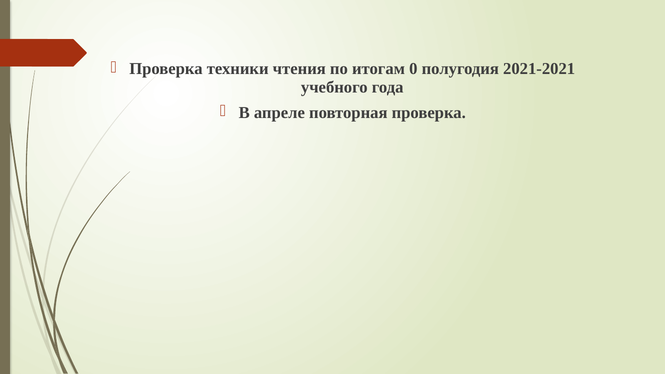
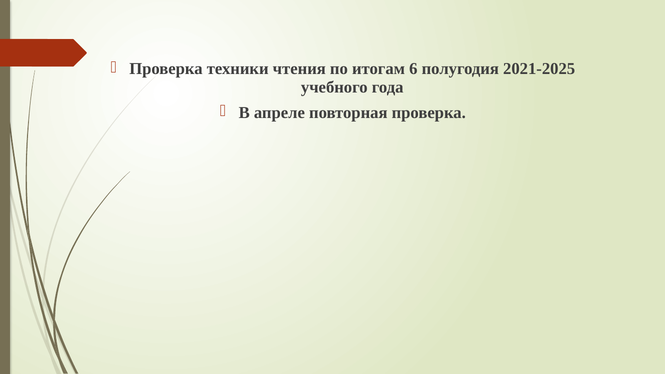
0: 0 -> 6 (413, 69)
2021-2021: 2021-2021 -> 2021-2025 (539, 69)
